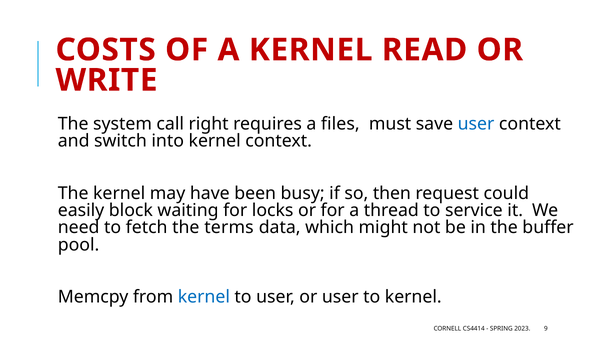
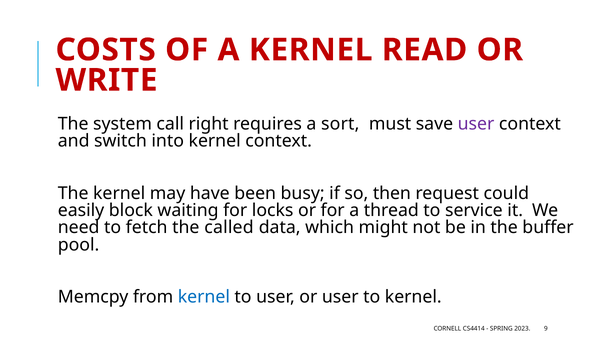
files: files -> sort (340, 124)
user colour: blue -> purple (476, 124)
terms: terms -> called (229, 228)
